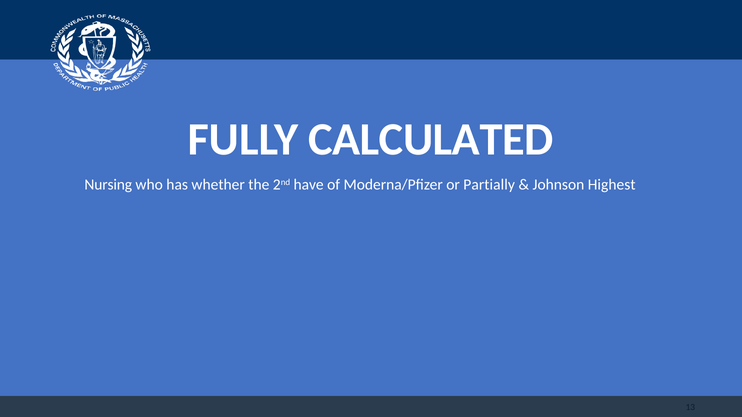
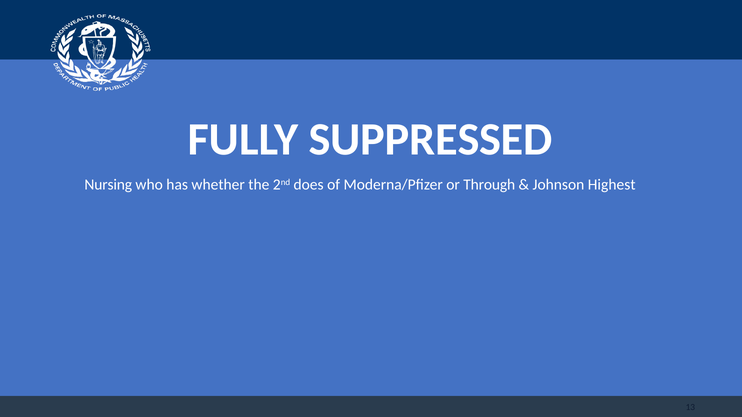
CALCULATED: CALCULATED -> SUPPRESSED (431, 140)
have: have -> does (309, 185)
Partially: Partially -> Through (489, 185)
